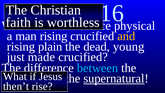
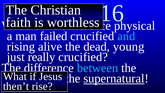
man rising: rising -> failed (54, 36)
and colour: yellow -> light blue (126, 36)
plain: plain -> alive (50, 46)
made: made -> really (42, 57)
